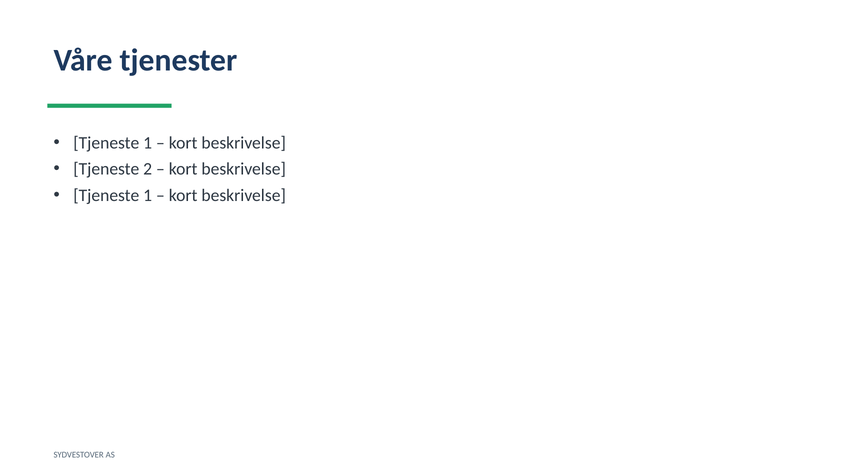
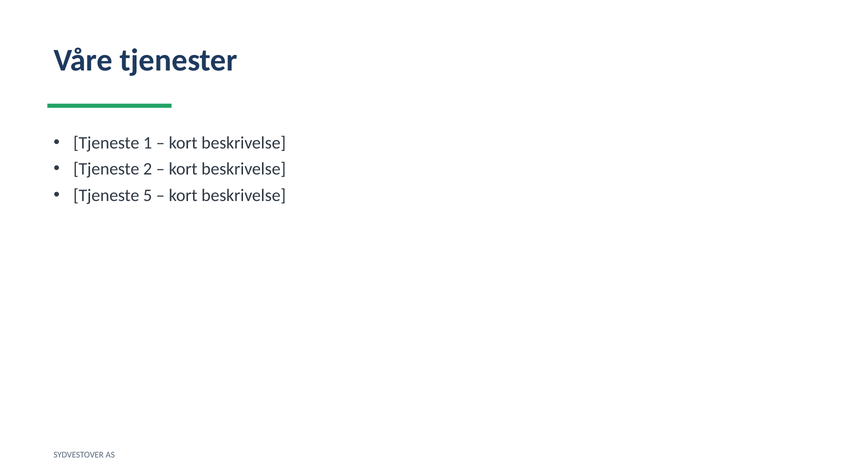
1: 1 -> 5 (148, 195)
